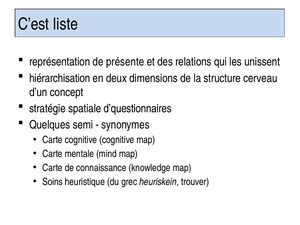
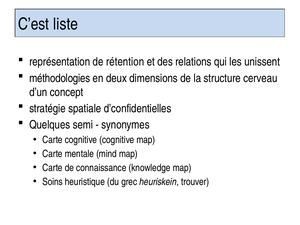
présente: présente -> rétention (125, 62)
hiérarchisation: hiérarchisation -> méthodologies (60, 78)
d’questionnaires: d’questionnaires -> d’confidentielles (138, 109)
